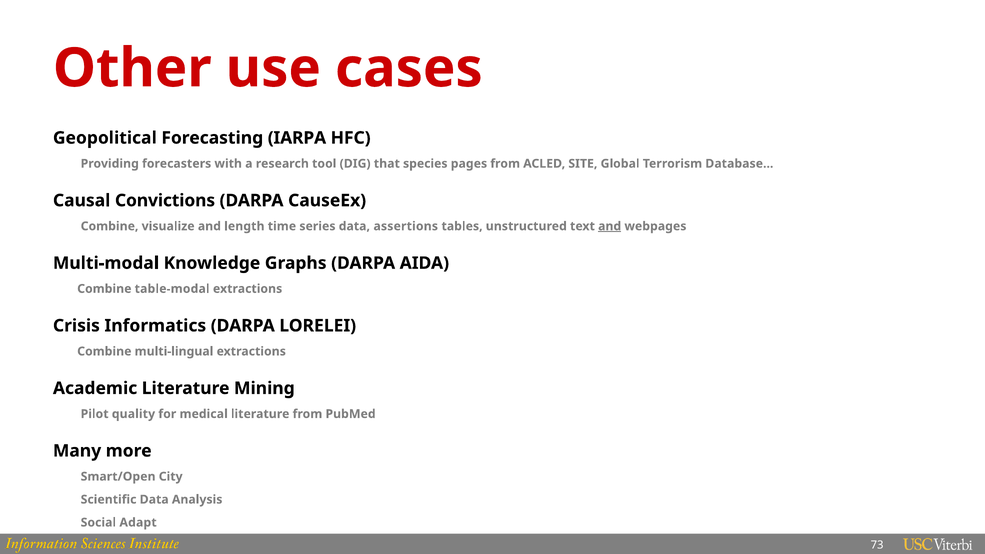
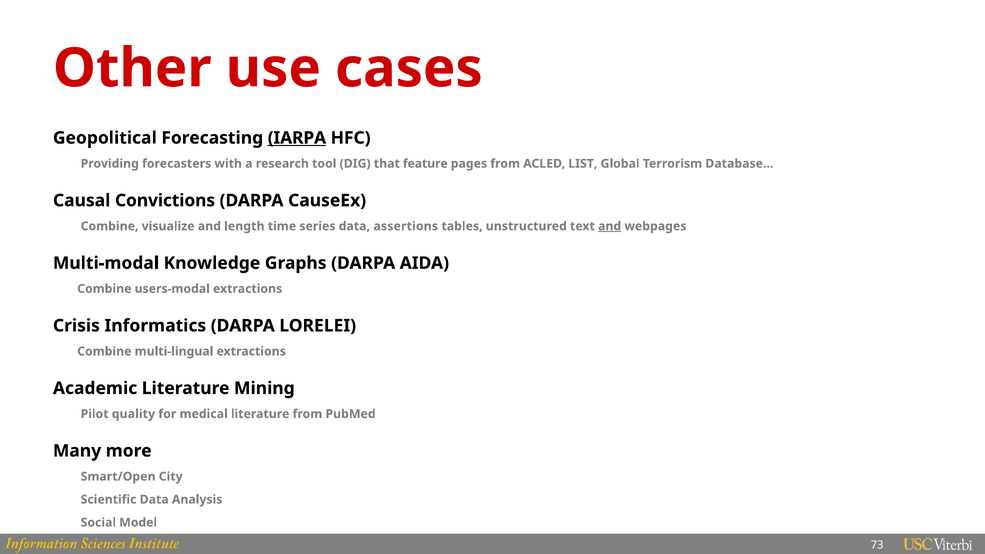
IARPA underline: none -> present (297, 138)
species: species -> feature (425, 164)
SITE: SITE -> LIST (583, 164)
table-modal: table-modal -> users-modal (172, 289)
Adapt: Adapt -> Model (138, 523)
